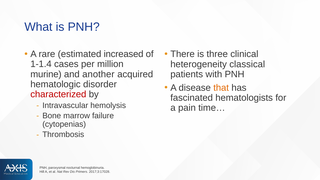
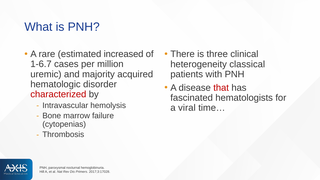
1-1.4: 1-1.4 -> 1-6.7 (41, 64)
murine: murine -> uremic (46, 74)
another: another -> majority (98, 74)
that colour: orange -> red (221, 88)
pain: pain -> viral (187, 108)
